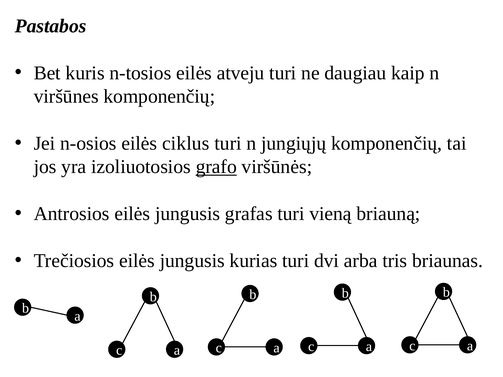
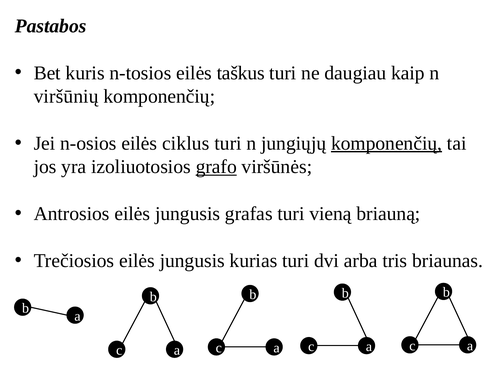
atveju: atveju -> taškus (241, 73)
viršūnes: viršūnes -> viršūnių (66, 96)
komponenčių underline: none -> present (387, 143)
